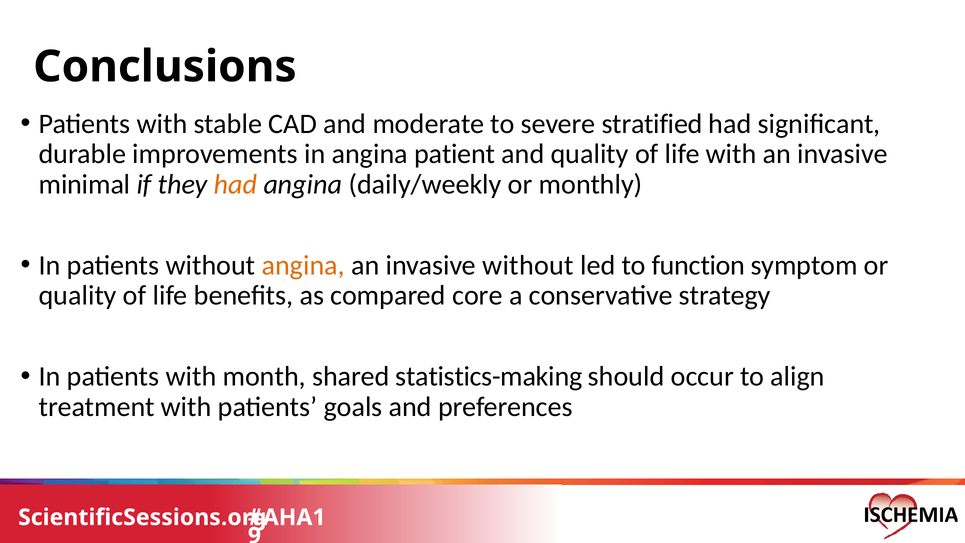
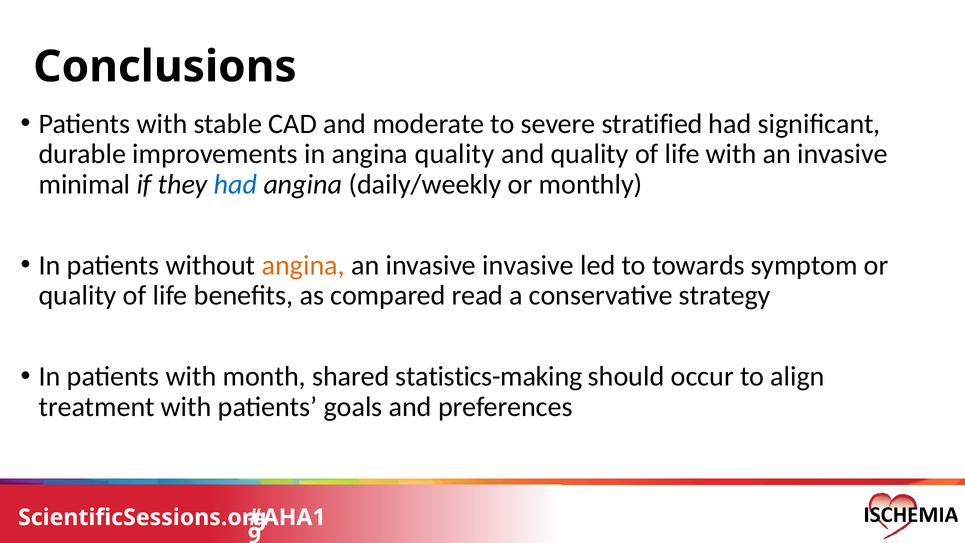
angina patient: patient -> quality (454, 154)
had colour: orange -> blue (236, 184)
invasive without: without -> invasive (528, 265)
function: function -> towards (698, 265)
core: core -> read (478, 296)
